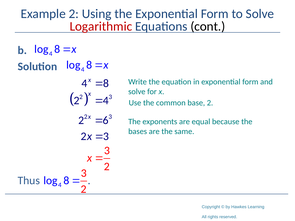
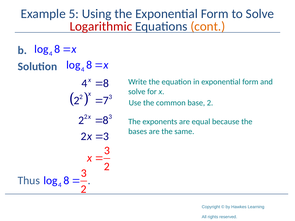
Example 2: 2 -> 5 (74, 14)
cont colour: black -> orange (208, 26)
2 4: 4 -> 7 (106, 101)
2 6: 6 -> 8 (106, 120)
